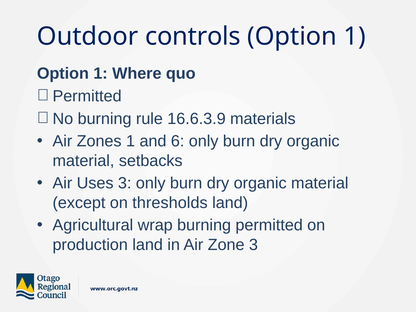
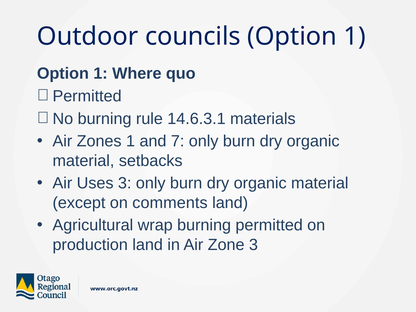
controls: controls -> councils (193, 36)
16.6.3.9: 16.6.3.9 -> 14.6.3.1 (197, 119)
6: 6 -> 7 (178, 141)
thresholds: thresholds -> comments (170, 203)
